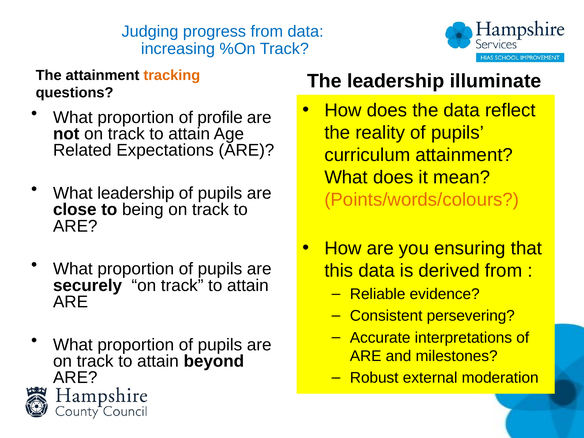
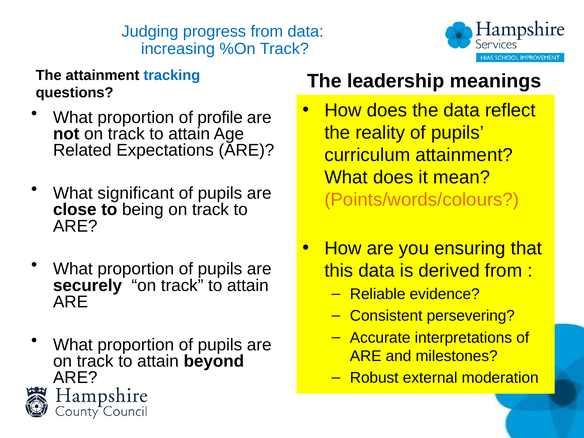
tracking colour: orange -> blue (172, 75)
illuminate: illuminate -> meanings (496, 81)
What leadership: leadership -> significant (136, 193)
